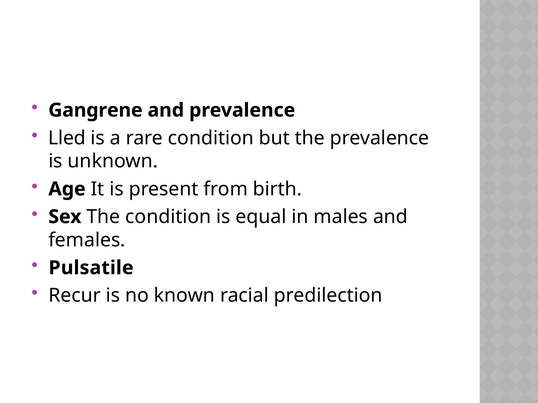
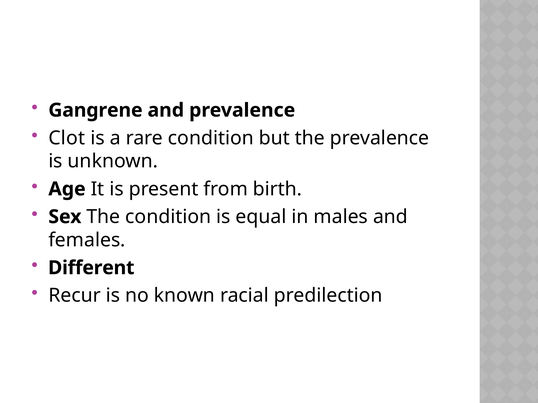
Lled: Lled -> Clot (67, 138)
Pulsatile: Pulsatile -> Different (91, 268)
